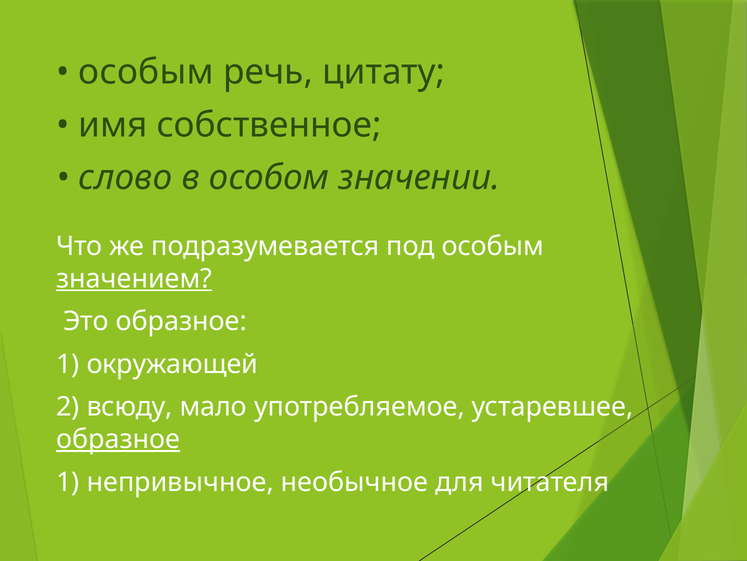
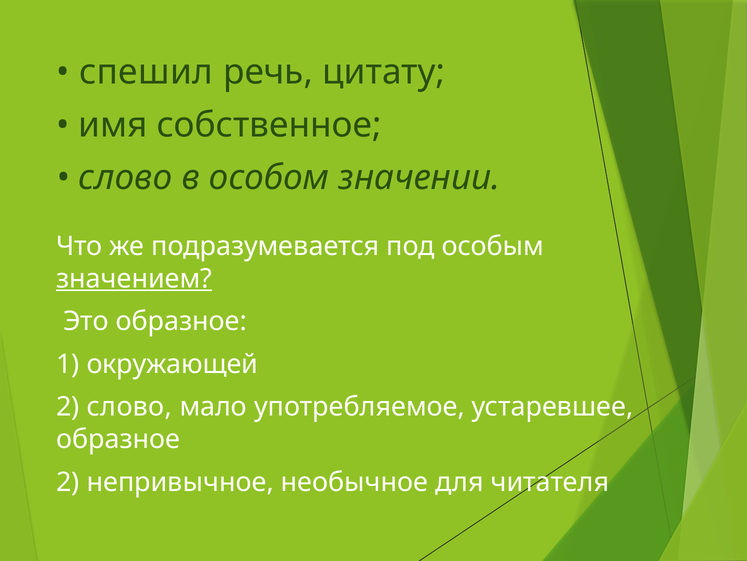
особым: особым -> спешил (146, 72)
2 всюду: всюду -> слово (129, 406)
образное underline: present -> none (118, 439)
1: 1 -> 2 (68, 482)
